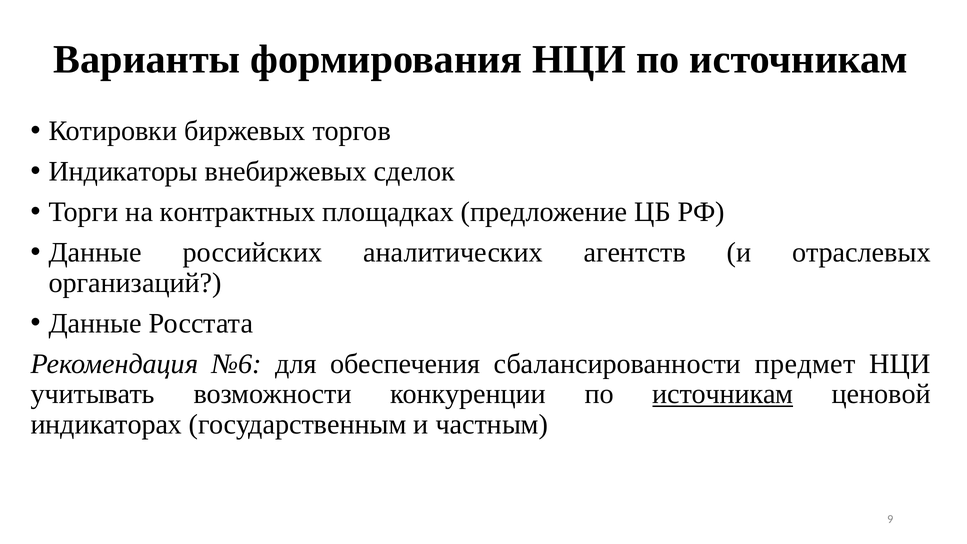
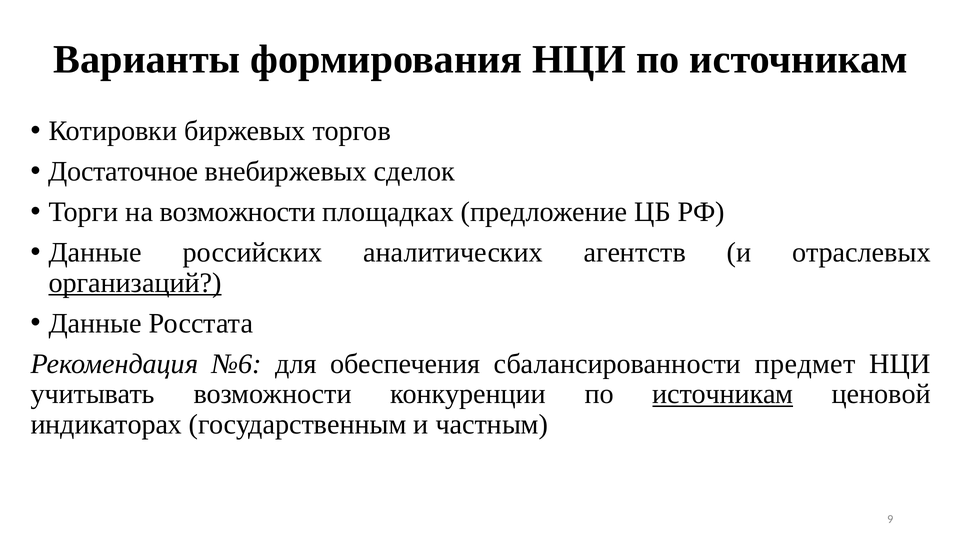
Индикаторы: Индикаторы -> Достаточное (123, 171)
на контрактных: контрактных -> возможности (238, 212)
организаций underline: none -> present (135, 283)
